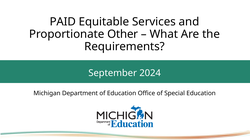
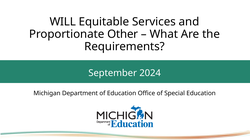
PAID: PAID -> WILL (63, 22)
